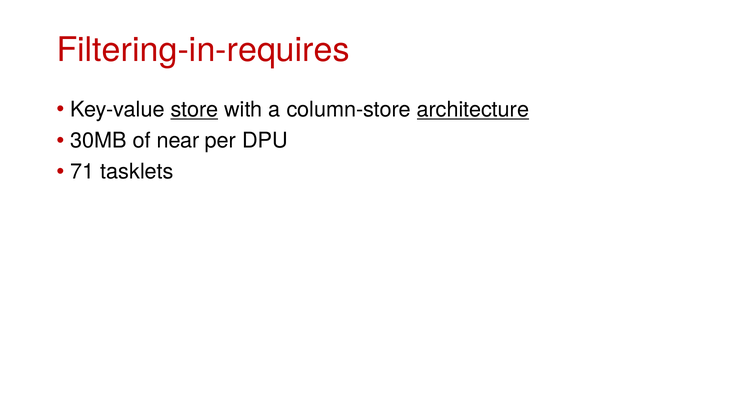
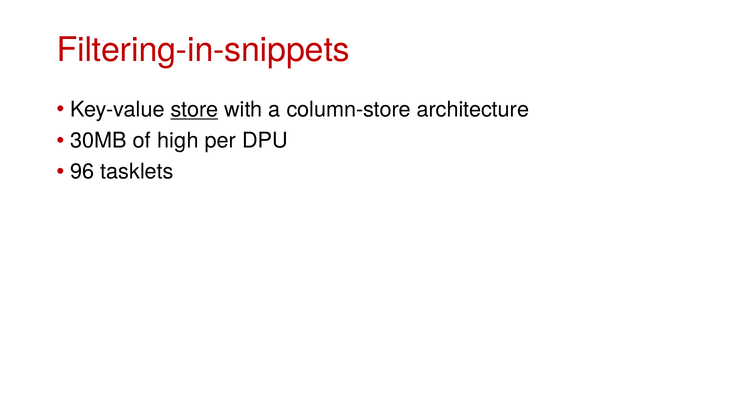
Filtering-in-requires: Filtering-in-requires -> Filtering-in-snippets (203, 50)
architecture underline: present -> none (473, 110)
near: near -> high (178, 141)
71: 71 -> 96 (83, 172)
